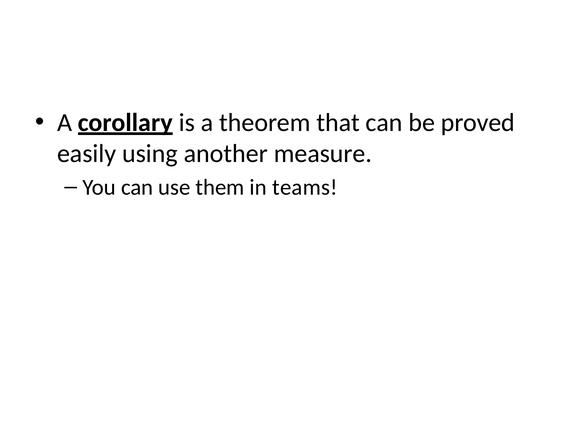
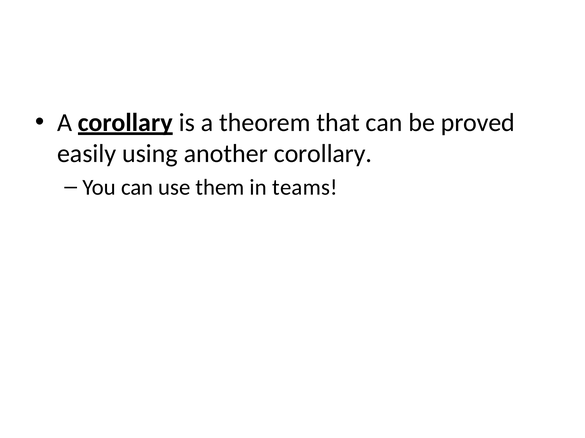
another measure: measure -> corollary (323, 154)
